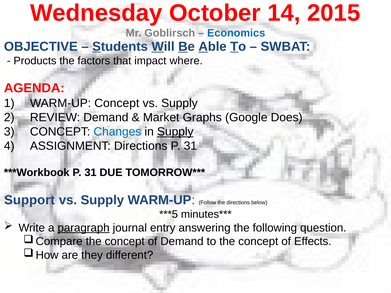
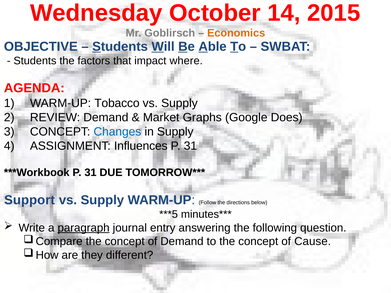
Economics colour: blue -> orange (236, 33)
Products: Products -> Students (35, 61)
WARM-UP Concept: Concept -> Tobacco (117, 103)
Supply underline: present -> none (175, 132)
ASSIGNMENT Directions: Directions -> Influences (141, 146)
Effects: Effects -> Cause (313, 242)
